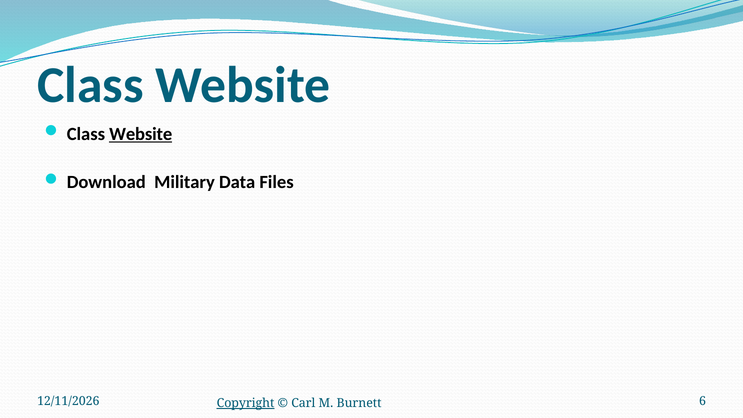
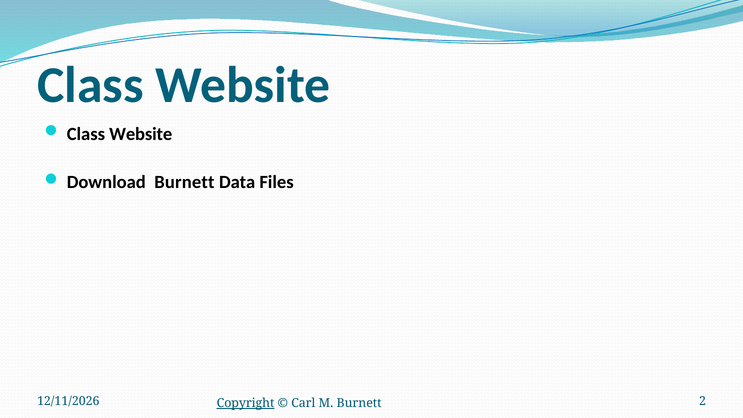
Website underline: present -> none (141, 134)
Download Military: Military -> Burnett (184, 182)
6: 6 -> 2 (702, 401)
